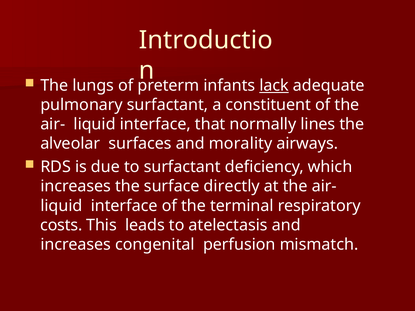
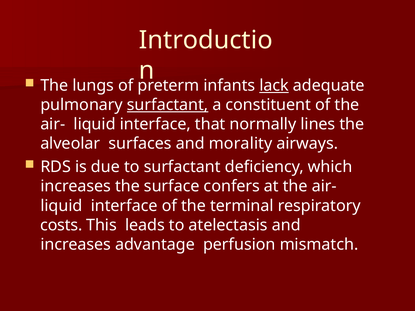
surfactant underline: none -> present (168, 105)
directly: directly -> confers (232, 186)
congenital: congenital -> advantage (155, 245)
